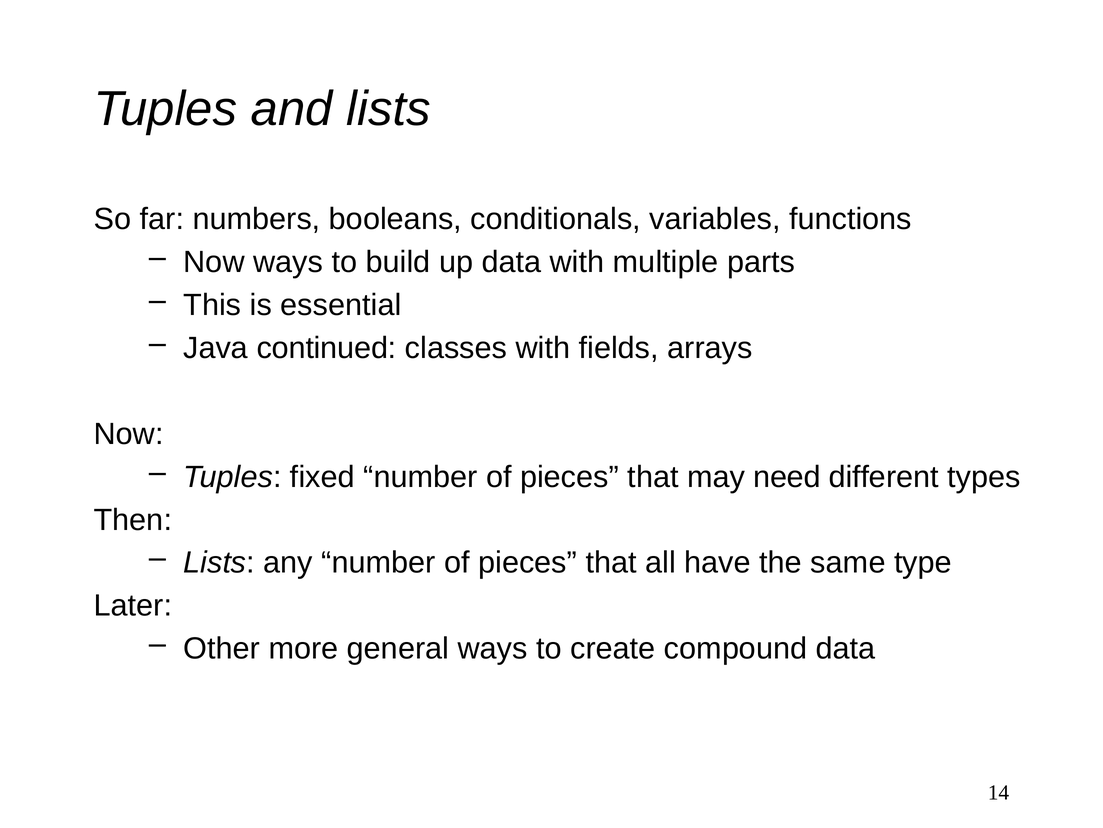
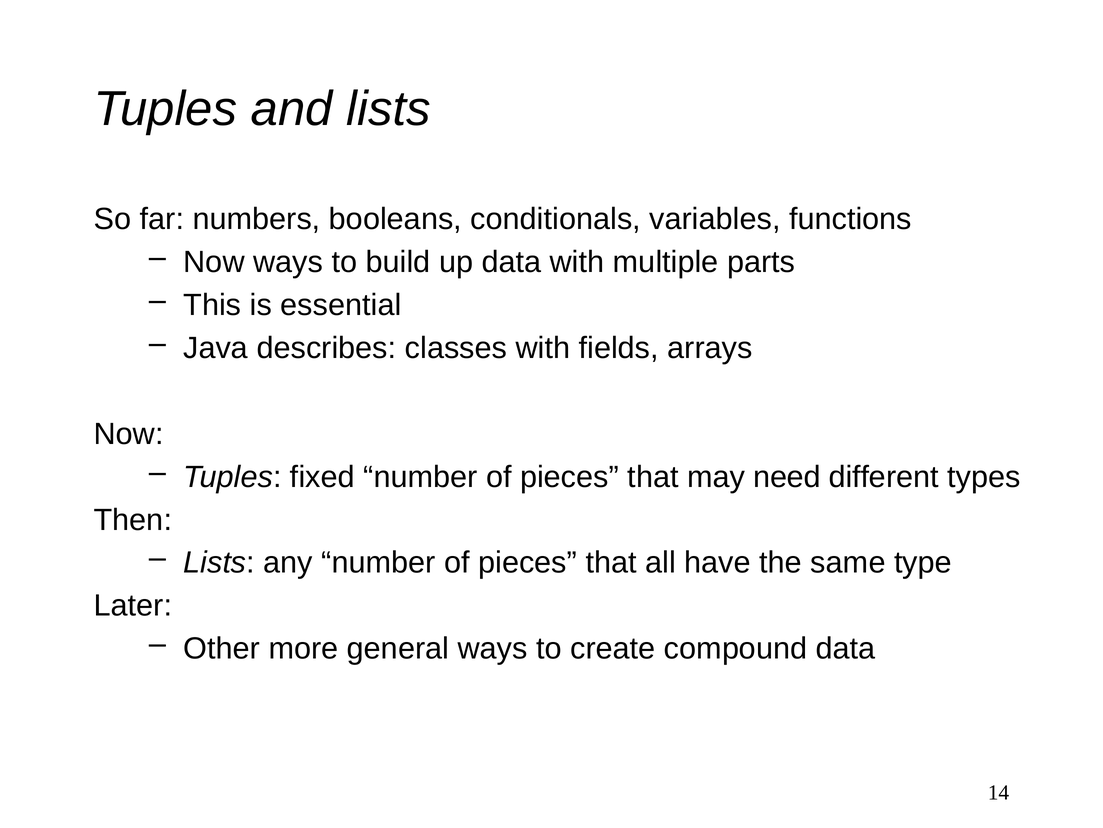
continued: continued -> describes (326, 348)
